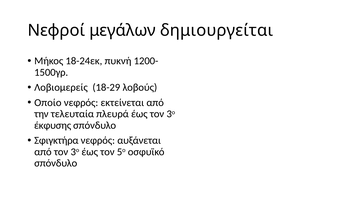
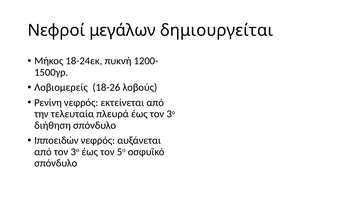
18-29: 18-29 -> 18-26 (106, 88)
Οποίο: Οποίο -> Ρενίνη (48, 103)
έκφυσης: έκφυσης -> διήθηση (53, 125)
Σφιγκτήρα: Σφιγκτήρα -> Ιπποειδών (56, 141)
